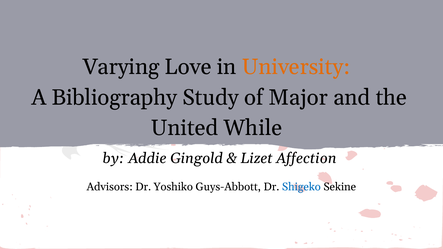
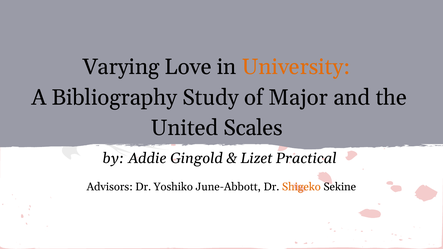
While: While -> Scales (253, 128)
Affection: Affection -> Practical (306, 159)
Guys-Abbott: Guys-Abbott -> June-Abbott (228, 187)
Shigeko colour: blue -> orange (301, 187)
